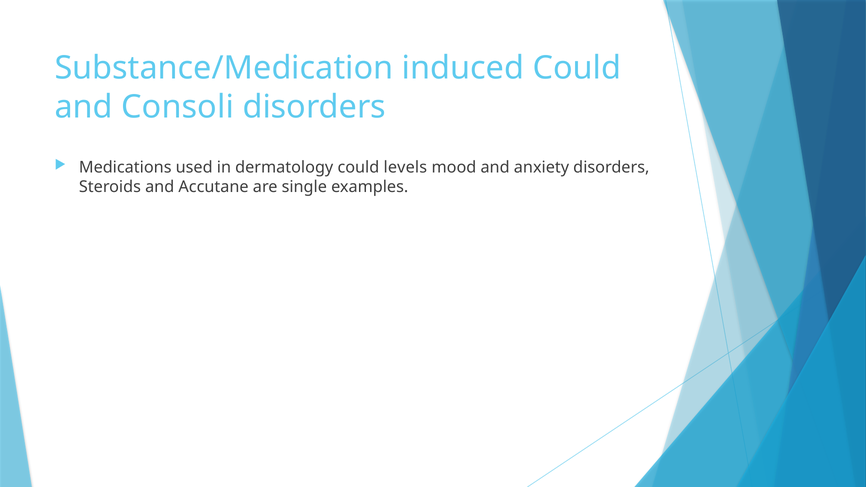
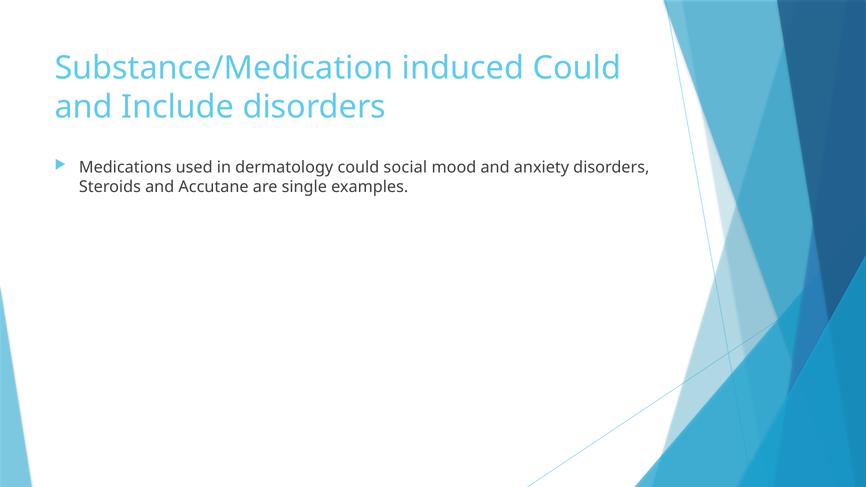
Consoli: Consoli -> Include (178, 107)
levels: levels -> social (405, 168)
